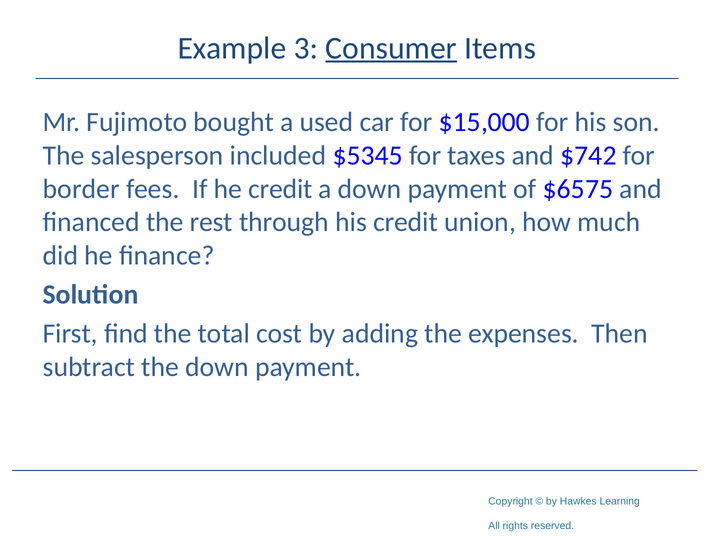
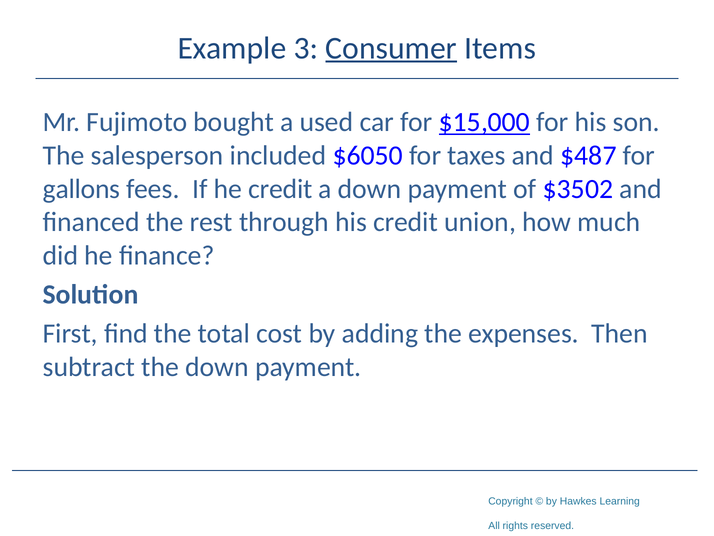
$15,000 underline: none -> present (484, 122)
$5345: $5345 -> $6050 (368, 155)
$742: $742 -> $487 (588, 155)
border: border -> gallons (82, 189)
$6575: $6575 -> $3502 (578, 189)
